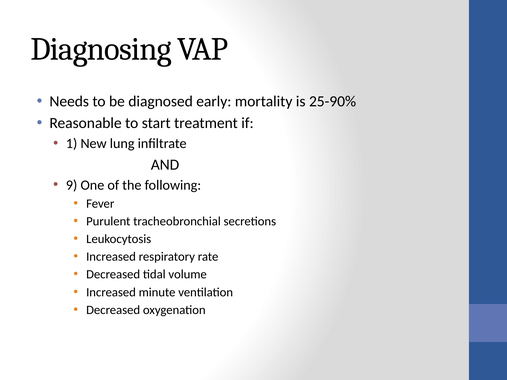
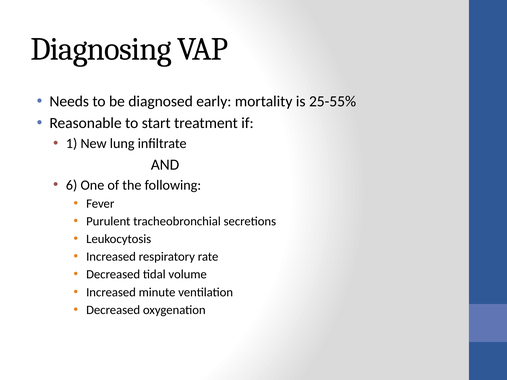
25-90%: 25-90% -> 25-55% (333, 102)
9: 9 -> 6 (72, 185)
